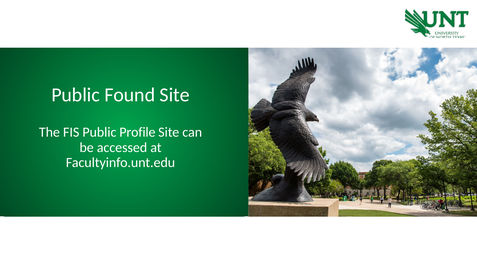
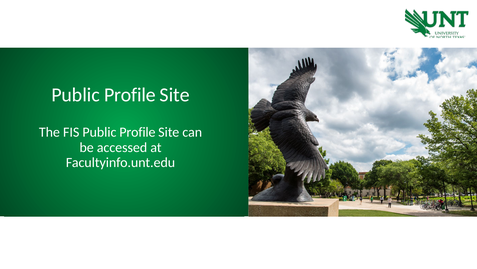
Found: Found -> Profile (130, 95)
